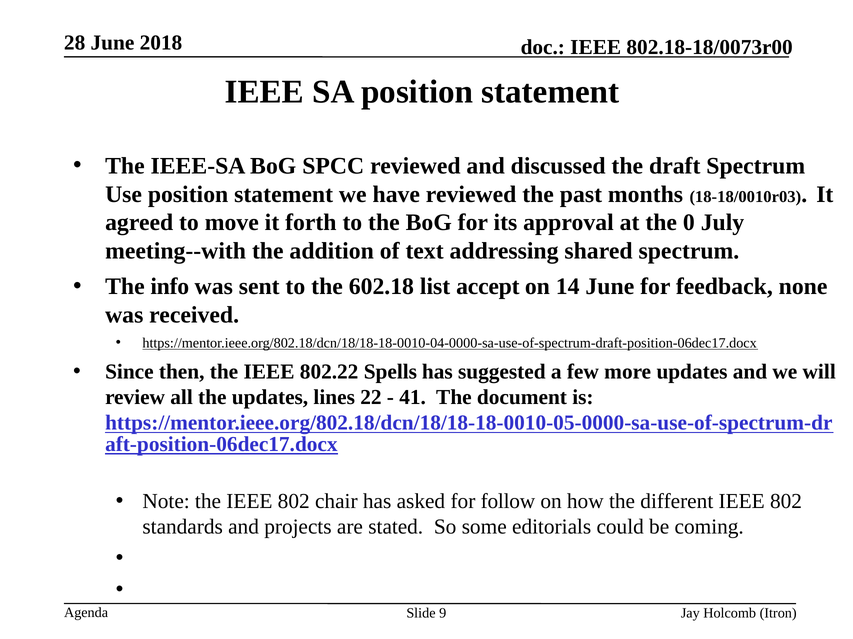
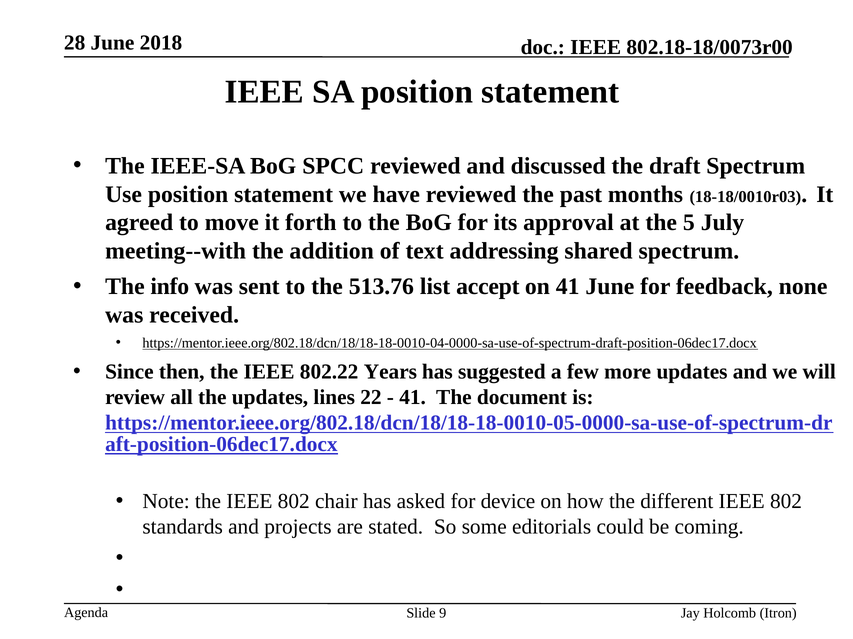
0: 0 -> 5 (689, 223)
602.18: 602.18 -> 513.76 (381, 287)
on 14: 14 -> 41 (568, 287)
Spells: Spells -> Years (390, 372)
follow: follow -> device (508, 502)
